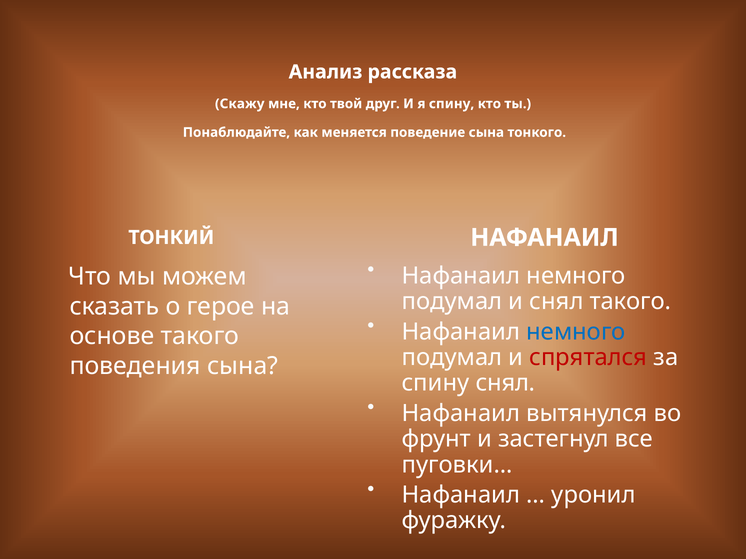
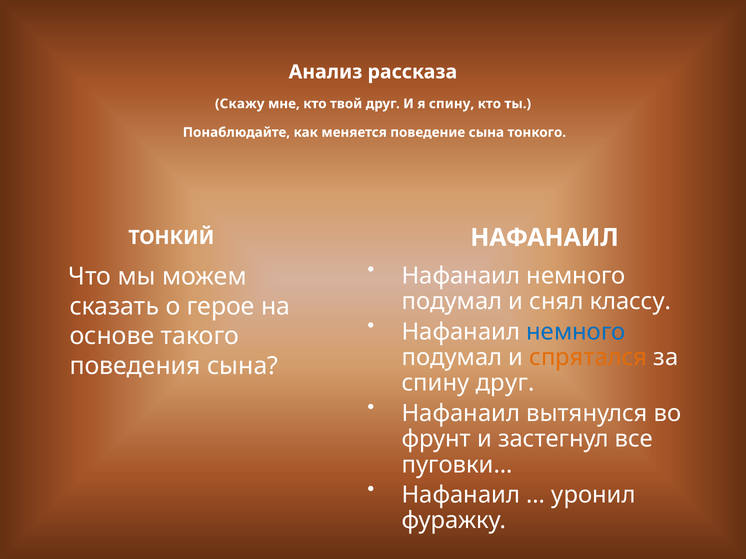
снял такого: такого -> классу (630, 302)
спрятался colour: red -> orange (588, 358)
спину снял: снял -> друг (505, 383)
